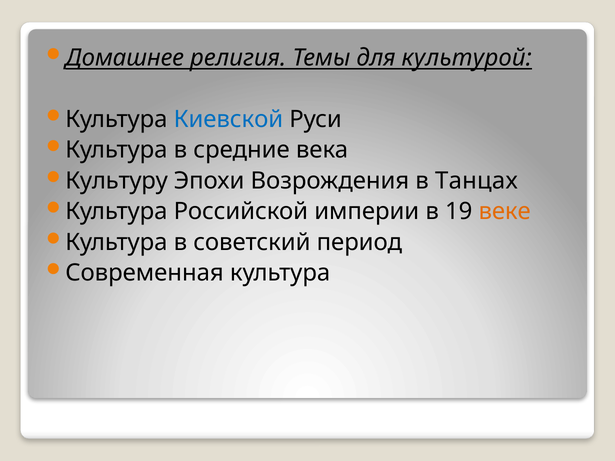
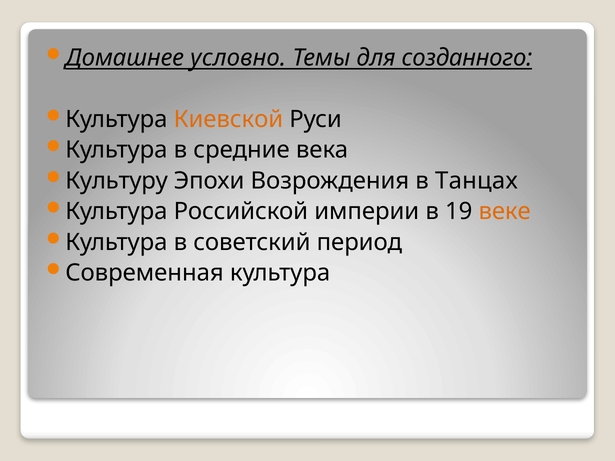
религия: религия -> условно (238, 58)
культурой: культурой -> созданного (467, 58)
Киевской colour: blue -> orange (228, 119)
